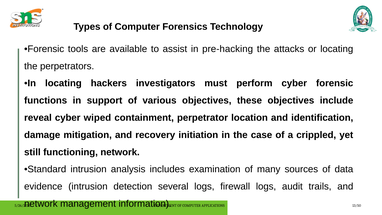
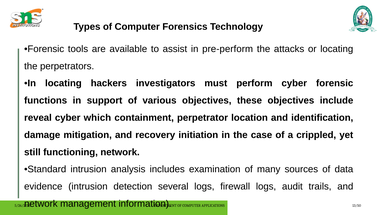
pre-hacking: pre-hacking -> pre-perform (228, 49)
wiped: wiped -> which (97, 118)
